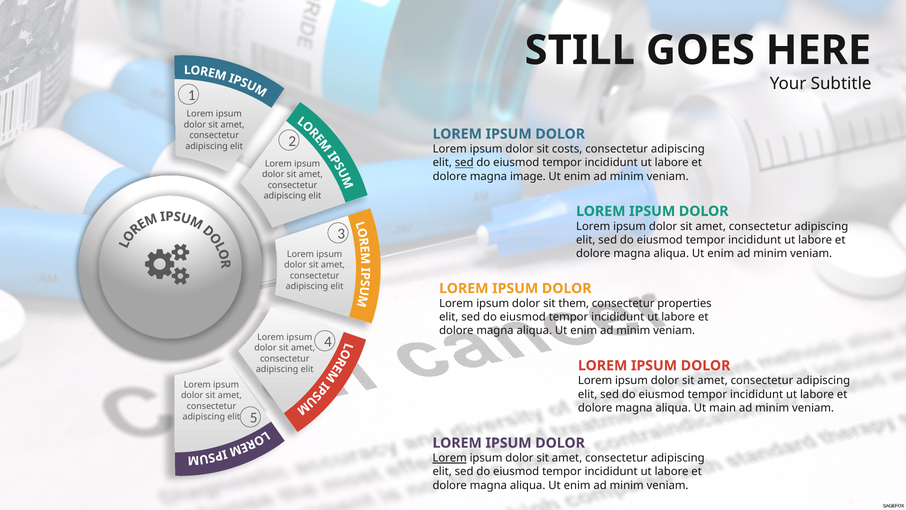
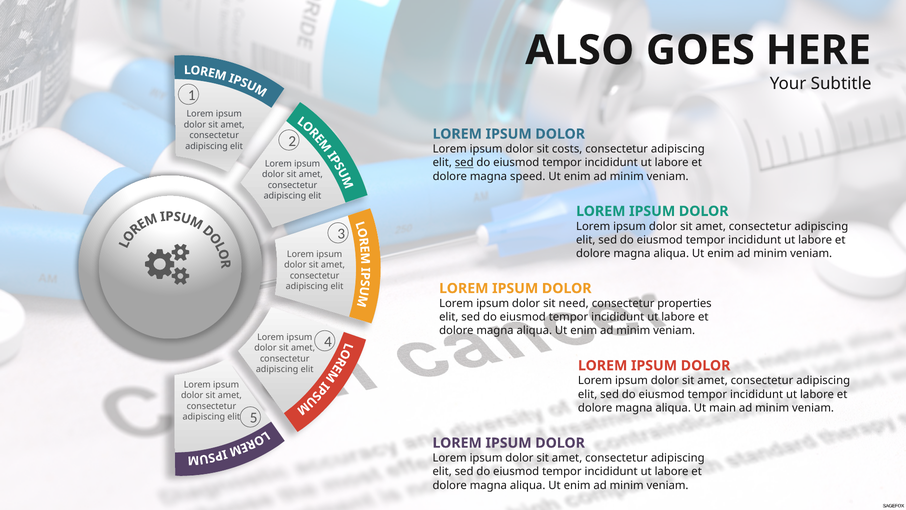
STILL: STILL -> ALSO (580, 50)
image: image -> speed (528, 176)
them: them -> need (574, 303)
Lorem underline: present -> none (450, 458)
